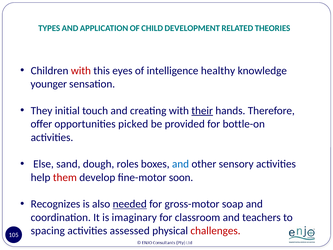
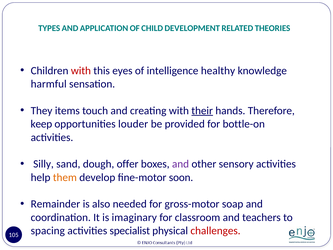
younger: younger -> harmful (49, 84)
initial: initial -> items (67, 111)
offer: offer -> keep (41, 124)
picked: picked -> louder (133, 124)
Else: Else -> Silly (43, 164)
roles: roles -> offer (128, 164)
and colour: blue -> purple (181, 164)
them colour: red -> orange (65, 177)
Recognizes: Recognizes -> Remainder (55, 204)
needed underline: present -> none (130, 204)
assessed: assessed -> specialist (130, 230)
